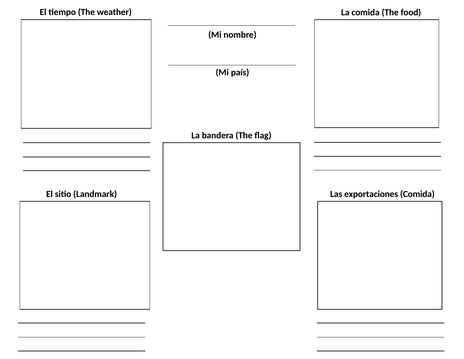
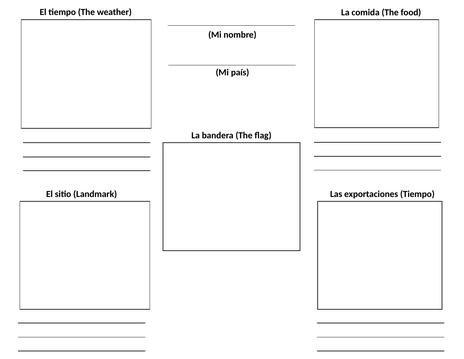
exportaciones Comida: Comida -> Tiempo (417, 194)
